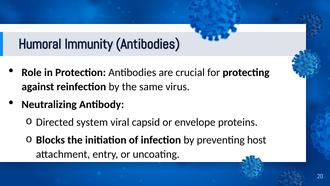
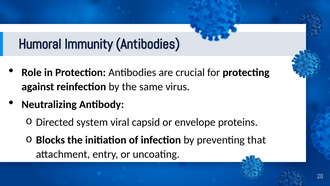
host: host -> that (257, 140)
